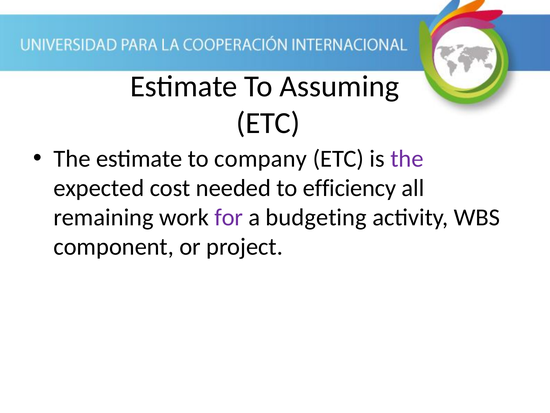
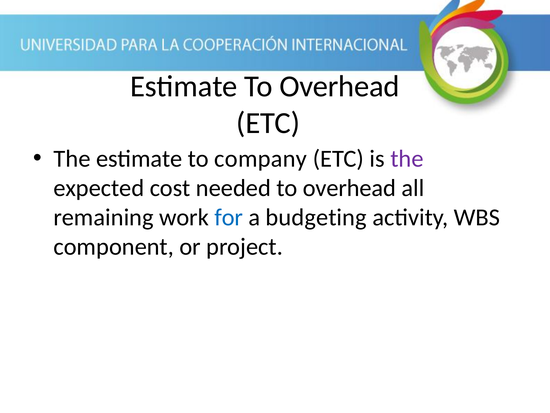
Estimate To Assuming: Assuming -> Overhead (339, 86)
needed to efficiency: efficiency -> overhead (349, 188)
for colour: purple -> blue (229, 217)
